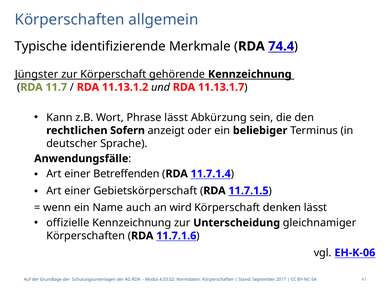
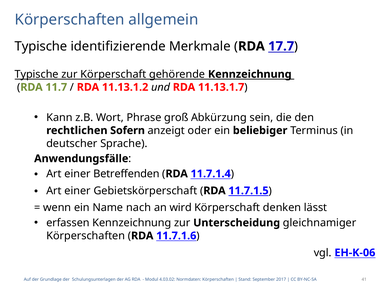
74.4: 74.4 -> 17.7 (281, 46)
Jüngster: Jüngster -> Typische (37, 74)
Phrase lässt: lässt -> groß (176, 118)
auch: auch -> nach (139, 208)
offizielle: offizielle -> erfassen (68, 223)
